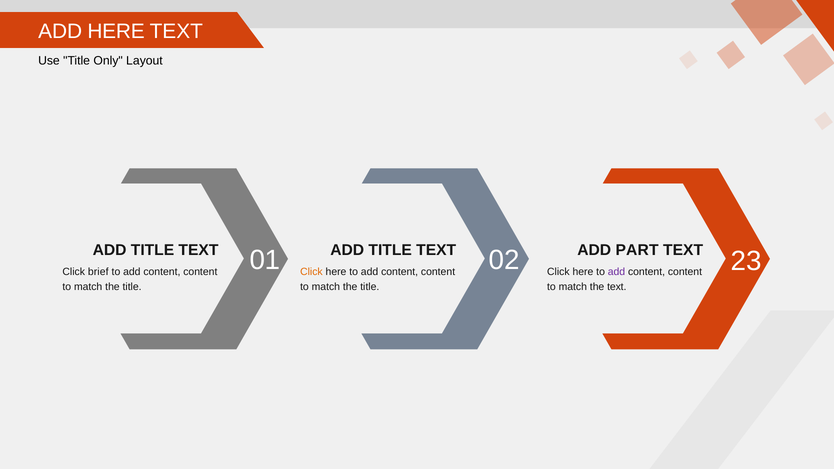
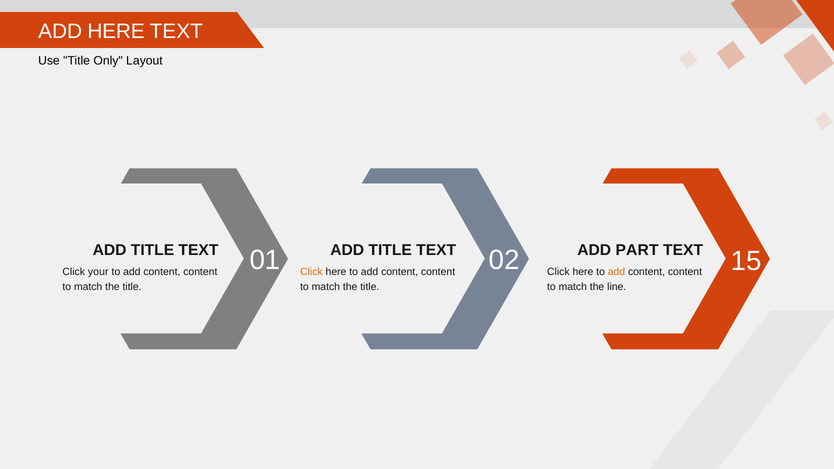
23: 23 -> 15 (746, 261)
brief: brief -> your (98, 272)
add colour: purple -> orange (616, 272)
the text: text -> line (617, 287)
